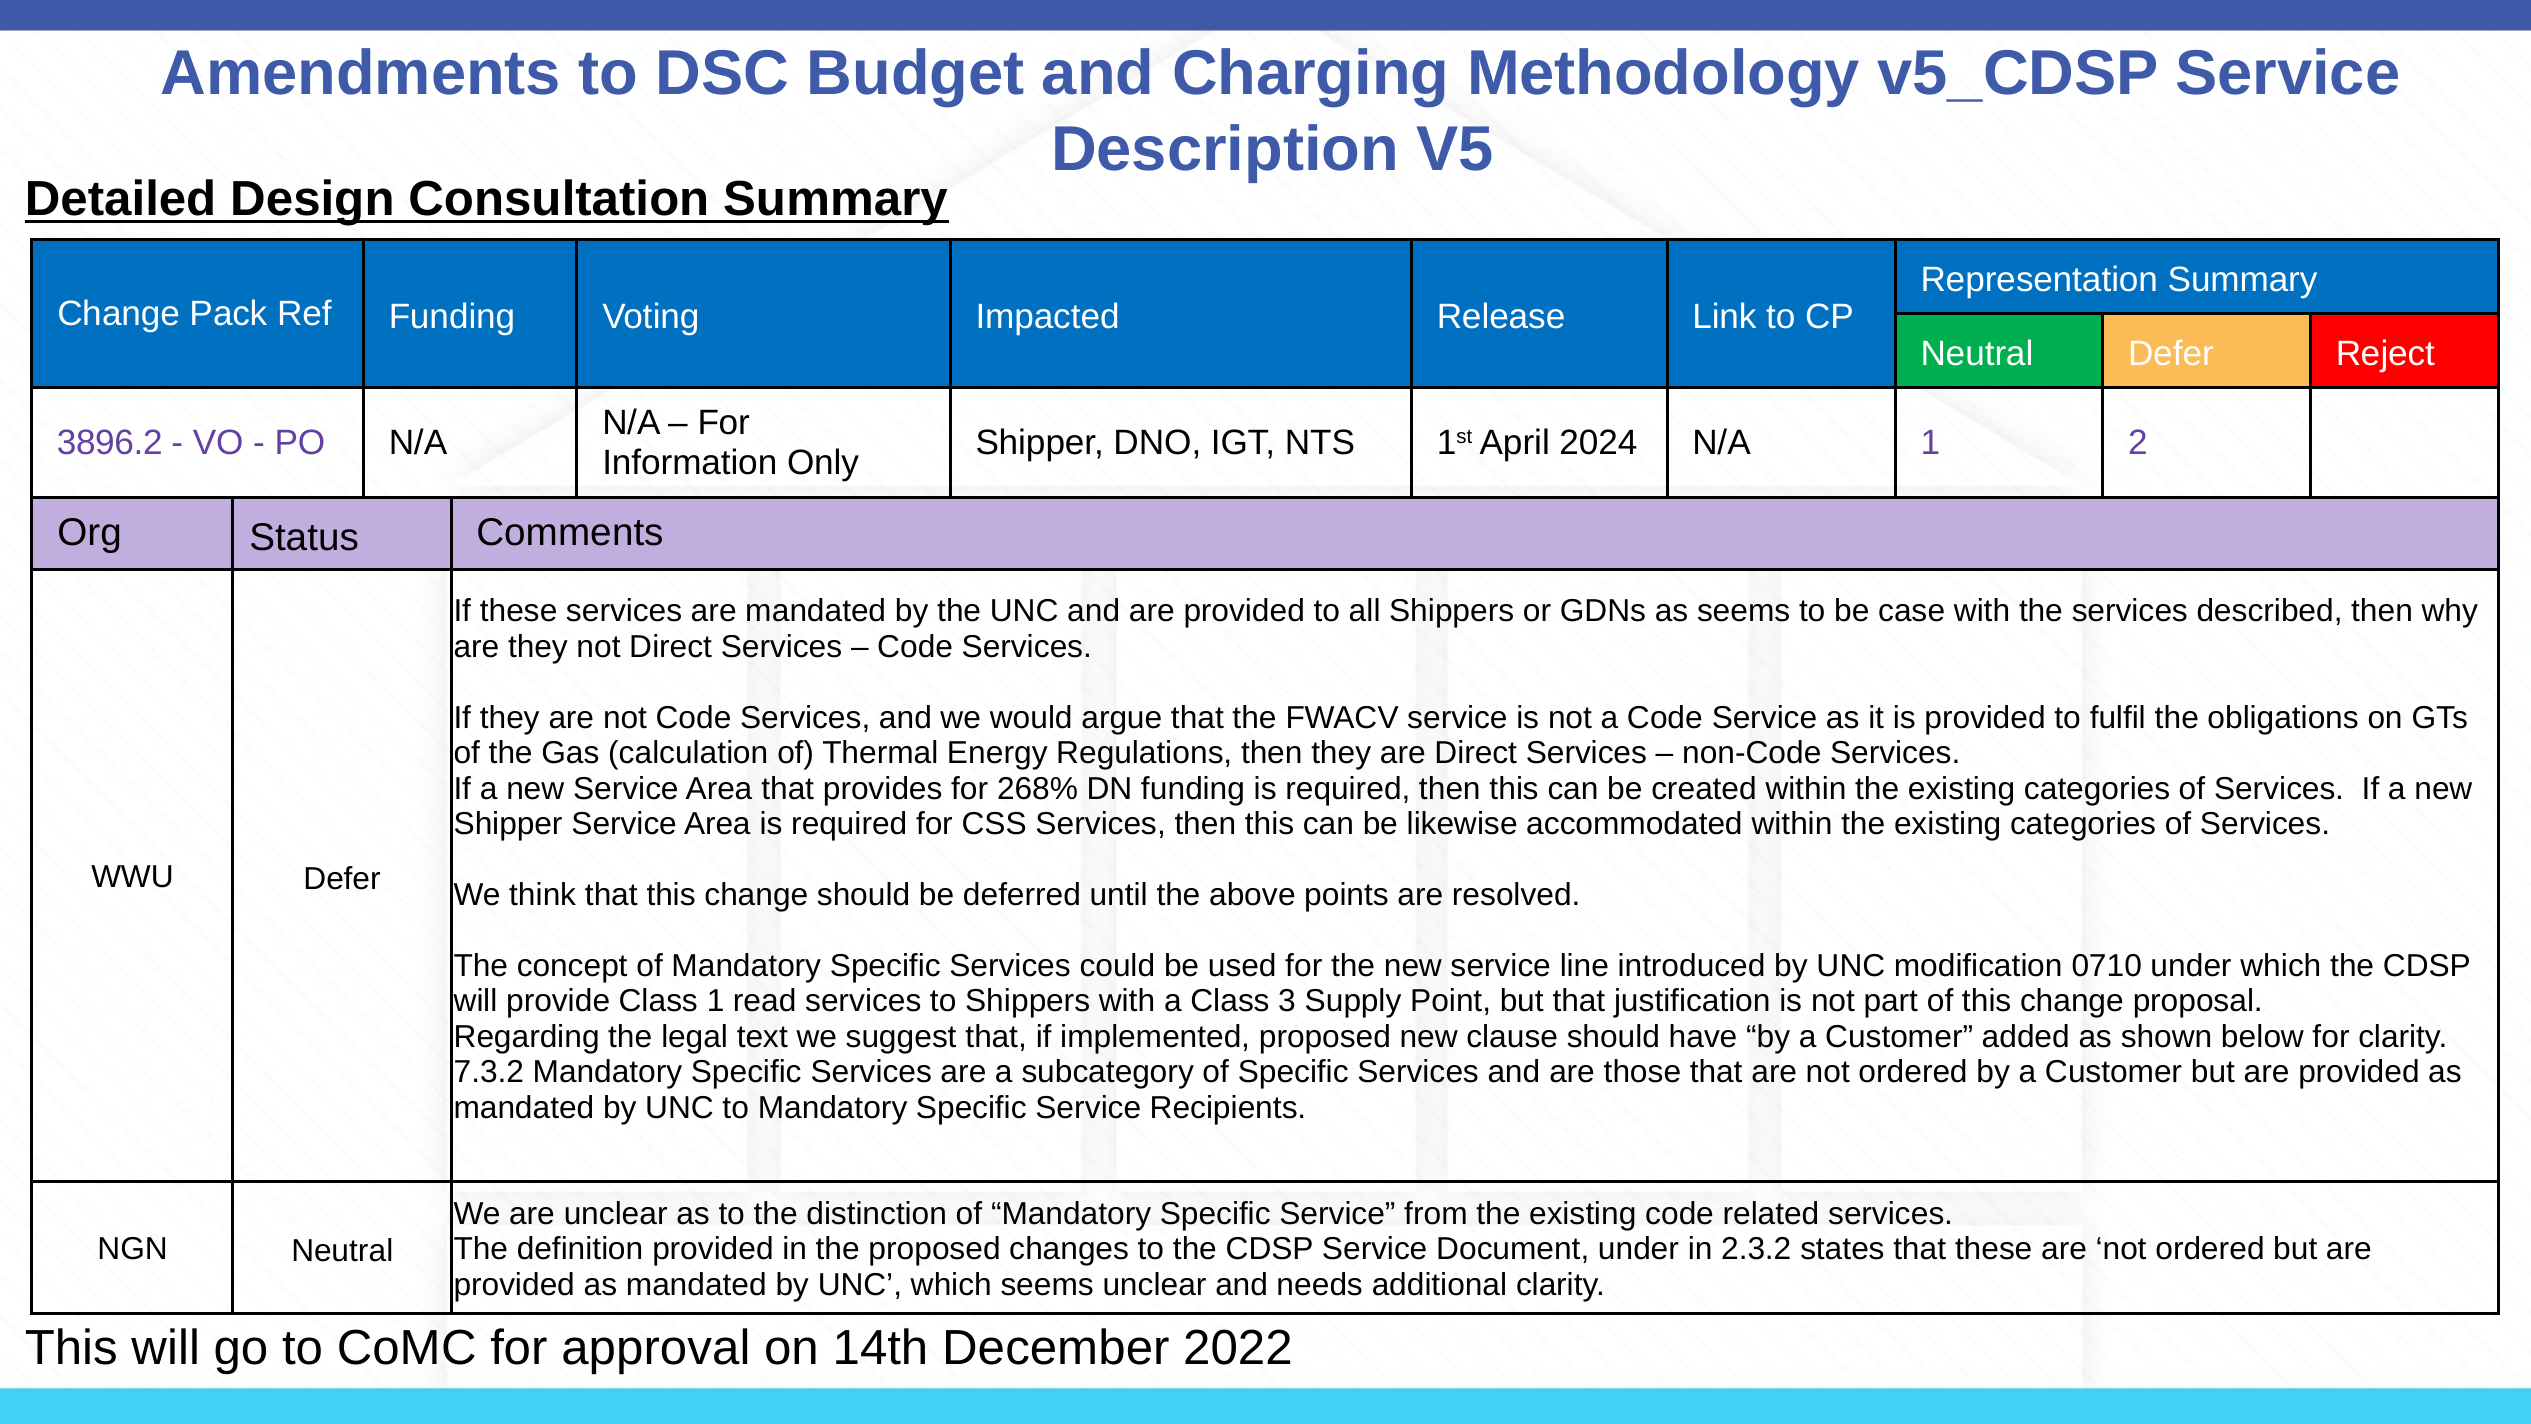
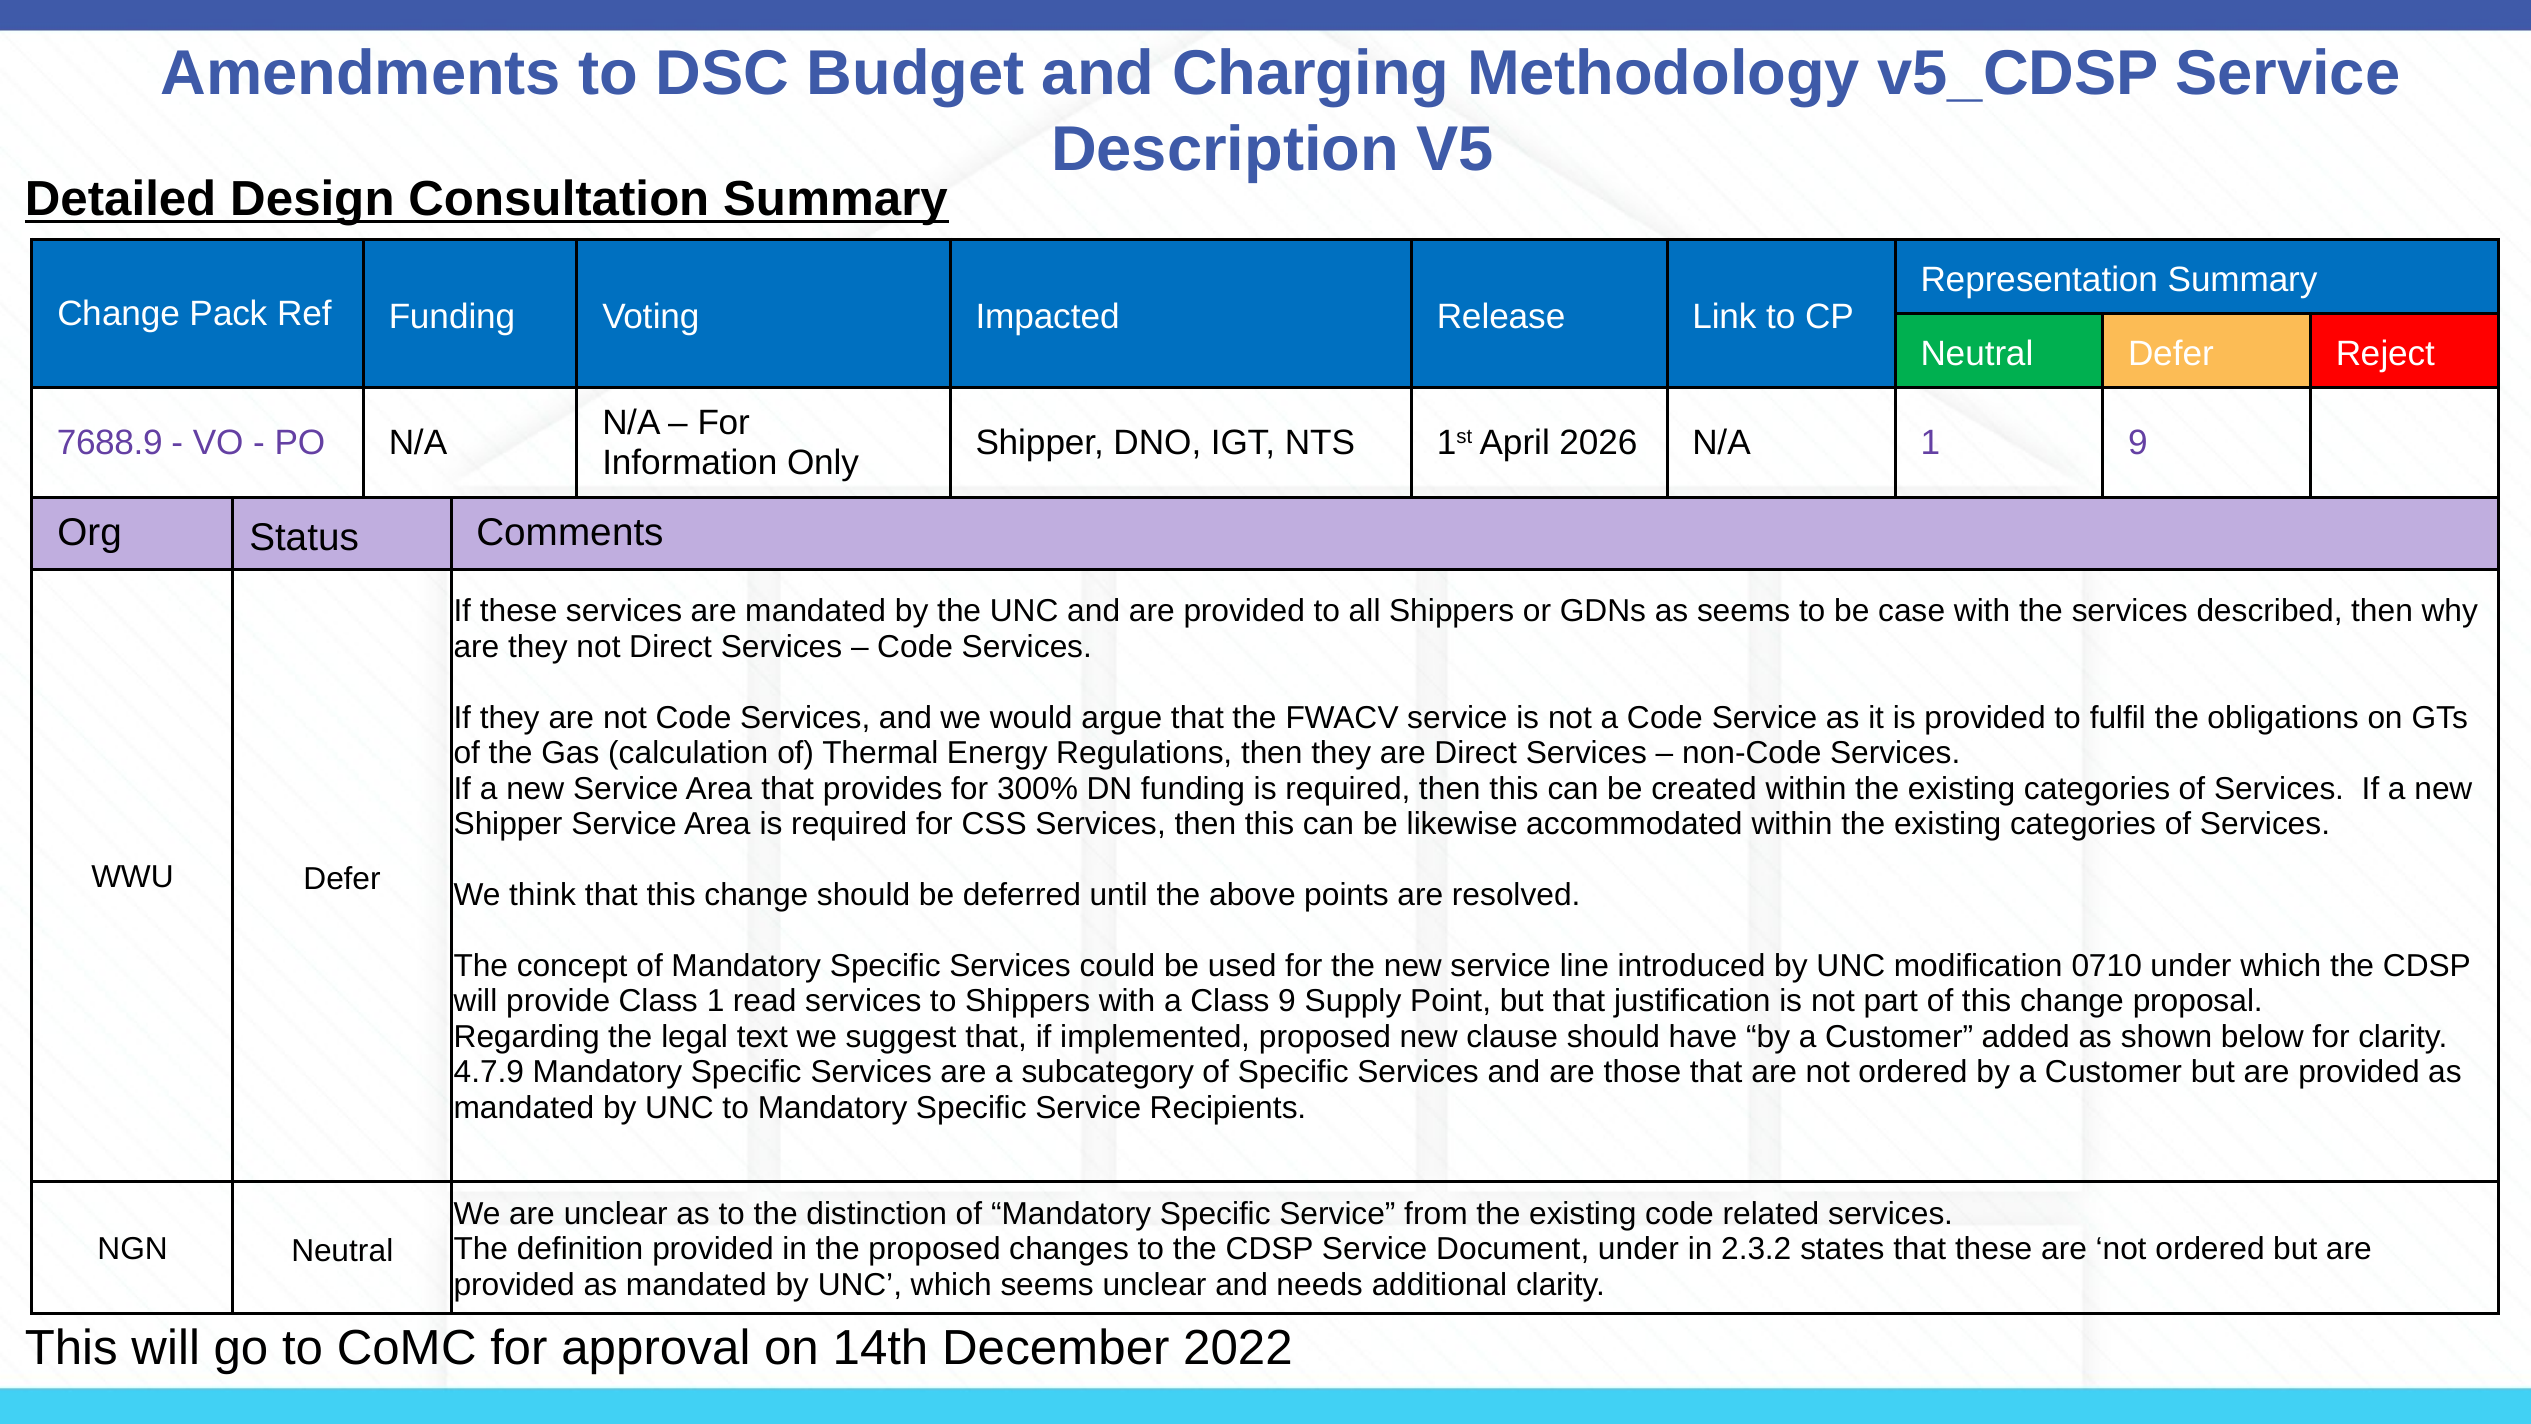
3896.2: 3896.2 -> 7688.9 (110, 443)
2024: 2024 -> 2026 (1598, 443)
1 2: 2 -> 9 (2138, 443)
268%: 268% -> 300% (1038, 788)
Class 3: 3 -> 9 (1287, 1001)
7.3.2: 7.3.2 -> 4.7.9 (489, 1072)
